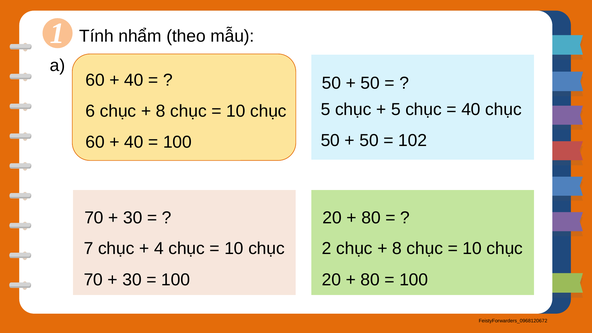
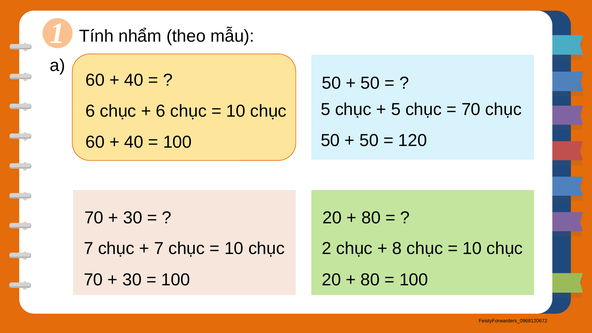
40: 40 -> 70 (471, 109)
8: 8 -> 6 (161, 111)
102: 102 -> 120 (413, 141)
4: 4 -> 7 (159, 249)
